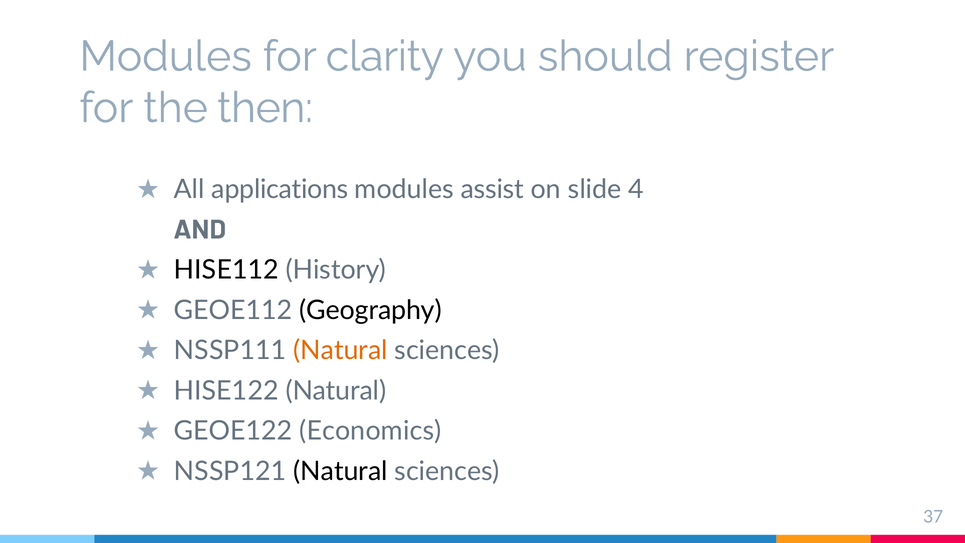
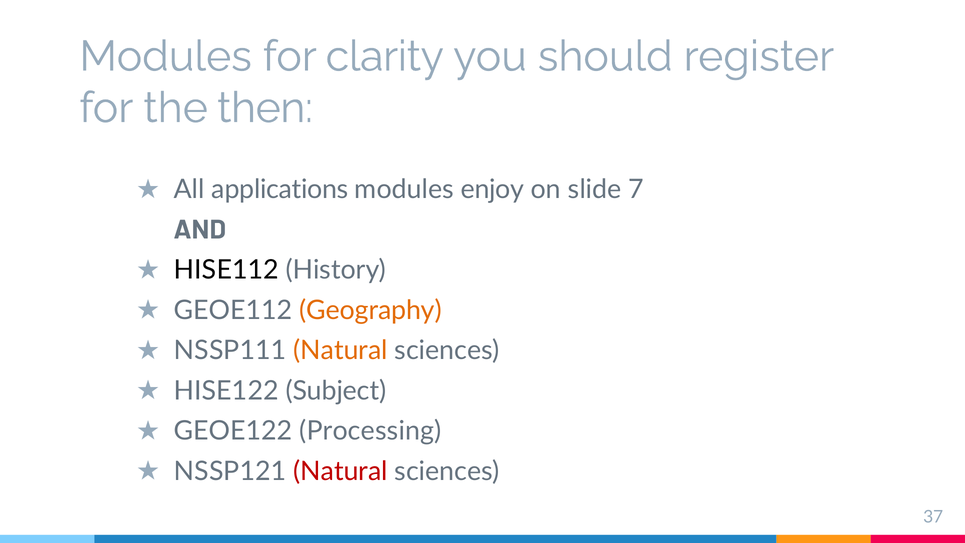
assist: assist -> enjoy (492, 190)
4: 4 -> 7 (636, 190)
Geography colour: black -> orange (371, 310)
HISE122 Natural: Natural -> Subject (336, 391)
Economics: Economics -> Processing (370, 431)
Natural colour: black -> red (340, 471)
